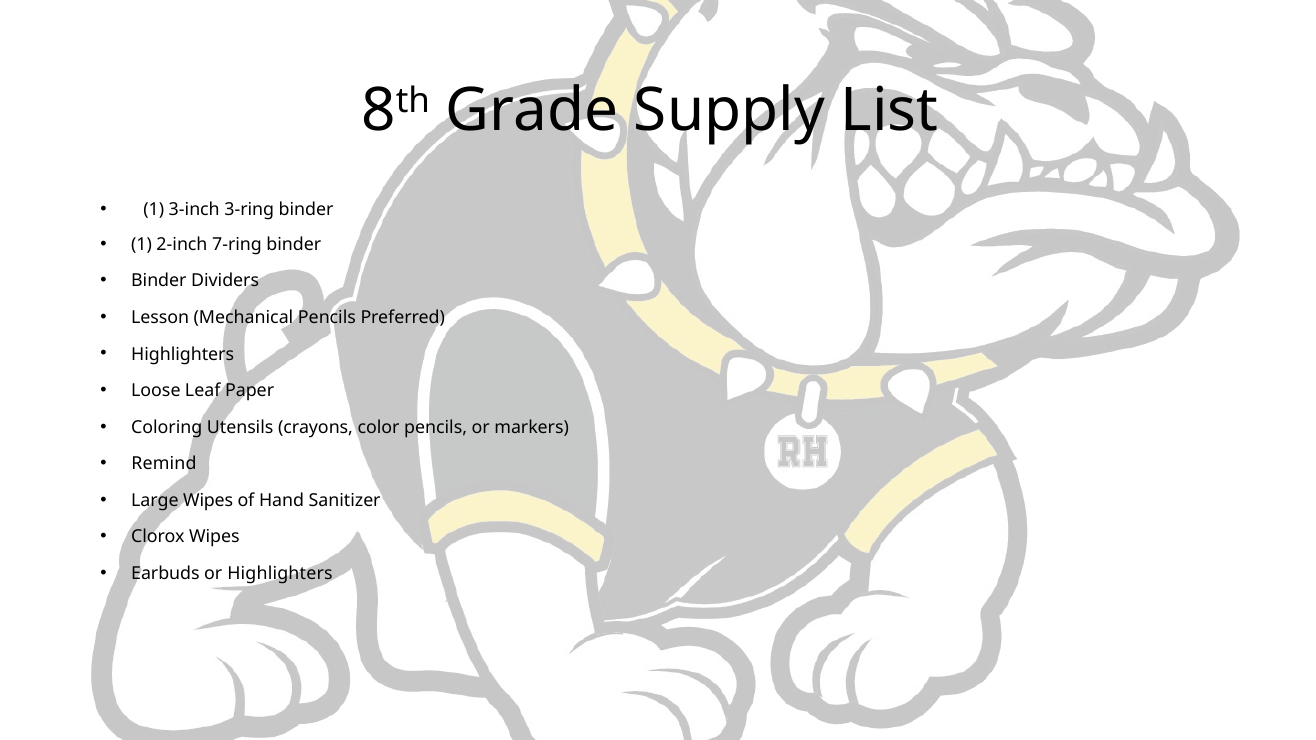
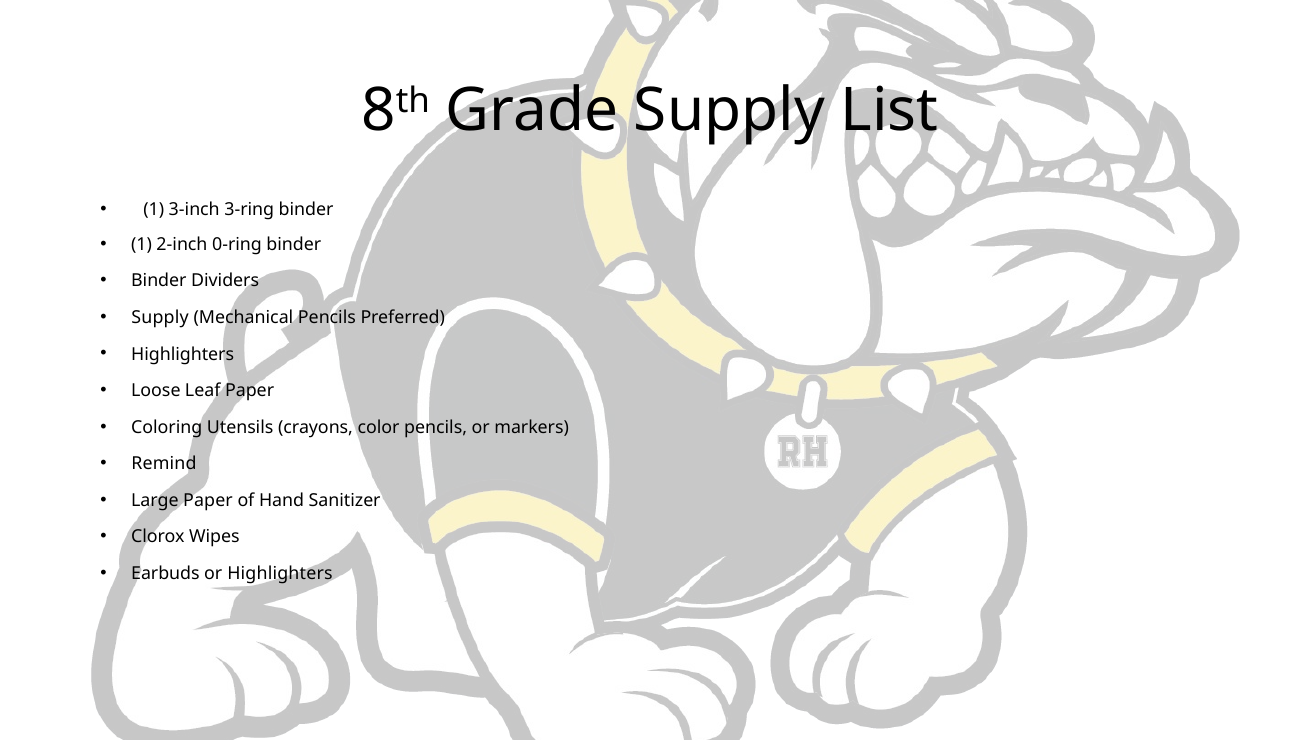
7-ring: 7-ring -> 0-ring (237, 245)
Lesson: Lesson -> Supply (160, 318)
Large Wipes: Wipes -> Paper (208, 501)
